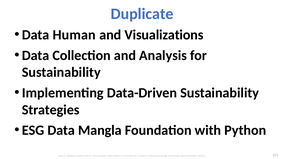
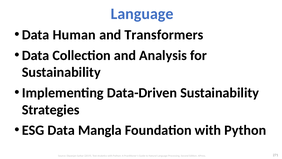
Duplicate: Duplicate -> Language (142, 14)
Visualizations: Visualizations -> Transformers (164, 35)
